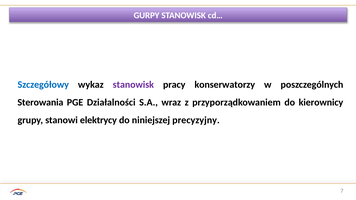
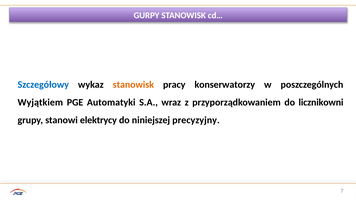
stanowisk colour: purple -> orange (133, 85)
Sterowania: Sterowania -> Wyjątkiem (40, 103)
Działalności: Działalności -> Automatyki (111, 103)
kierownicy: kierownicy -> licznikowni (321, 103)
